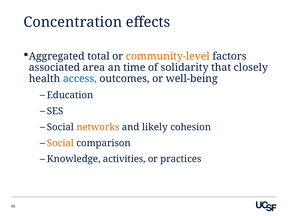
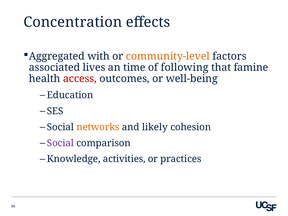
total: total -> with (99, 56)
area: area -> lives (94, 68)
solidarity: solidarity -> following (185, 68)
closely: closely -> famine (251, 68)
access colour: blue -> red (80, 79)
Social colour: orange -> purple (60, 143)
